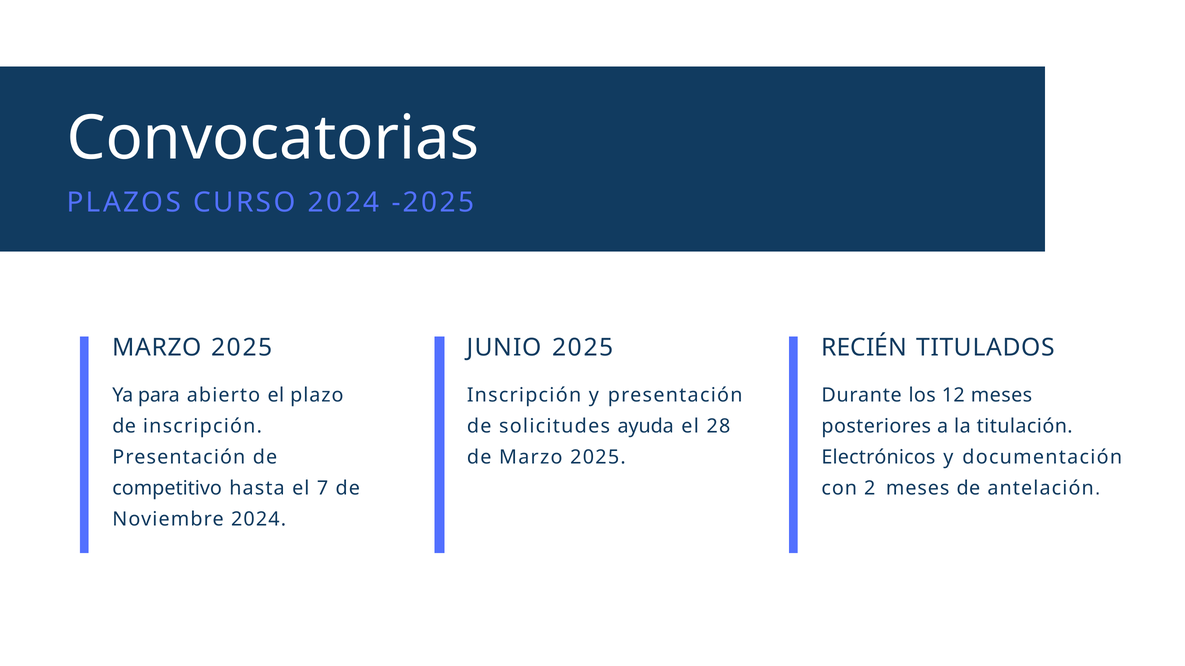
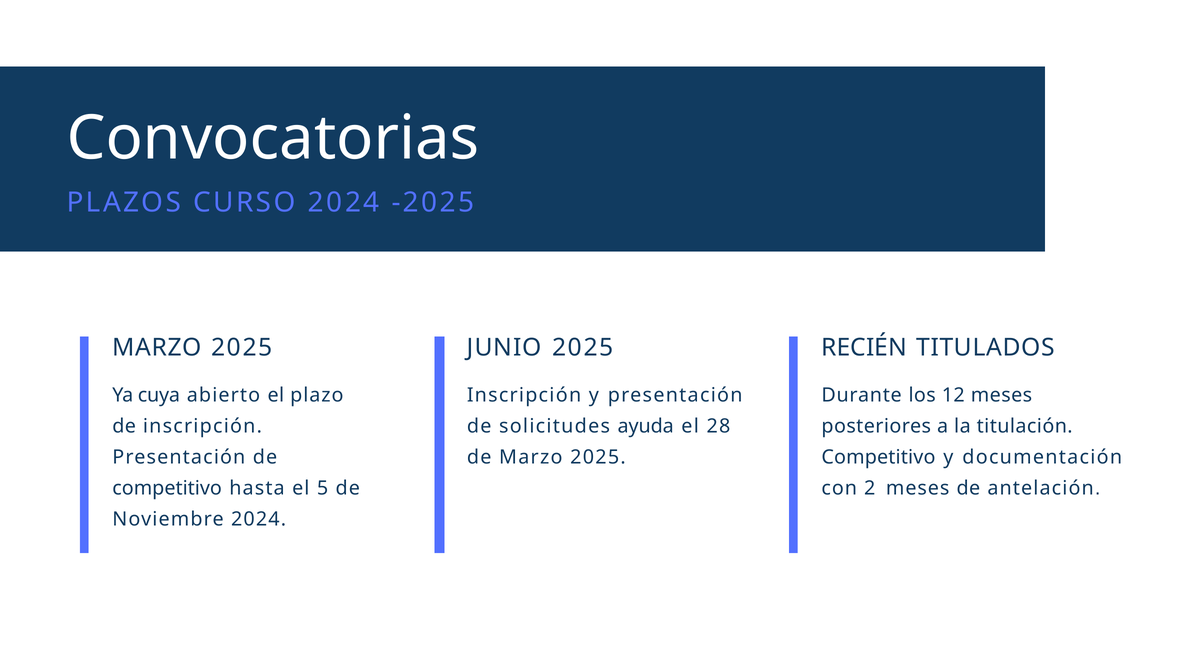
para: para -> cuya (159, 396)
Electrónicos: Electrónicos -> Competitivo (878, 458)
7: 7 -> 5 (323, 489)
